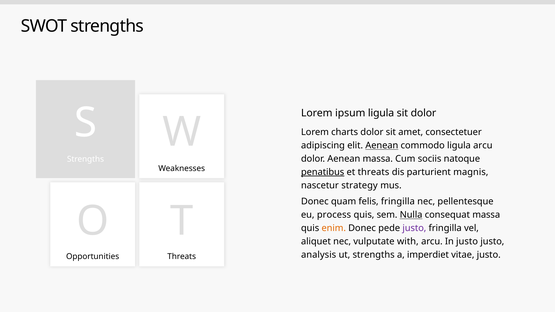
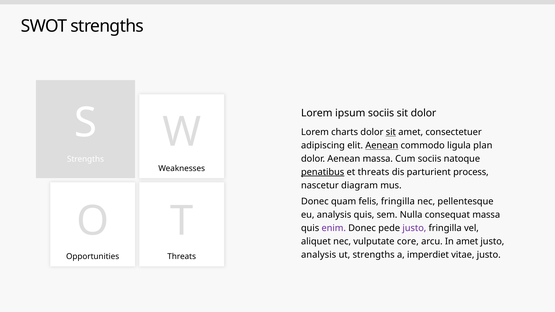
ipsum ligula: ligula -> sociis (381, 113)
sit underline: none -> present (391, 132)
ligula arcu: arcu -> plan (483, 146)
magnis: magnis -> process (471, 172)
strategy: strategy -> diagram (360, 186)
eu process: process -> analysis (334, 215)
Nulla underline: present -> none (411, 215)
enim colour: orange -> purple (334, 228)
with: with -> core (408, 242)
In justo: justo -> amet (467, 242)
